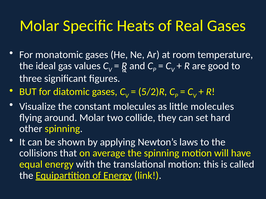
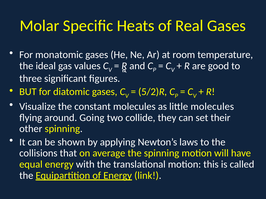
around Molar: Molar -> Going (92, 118)
hard: hard -> their (221, 118)
